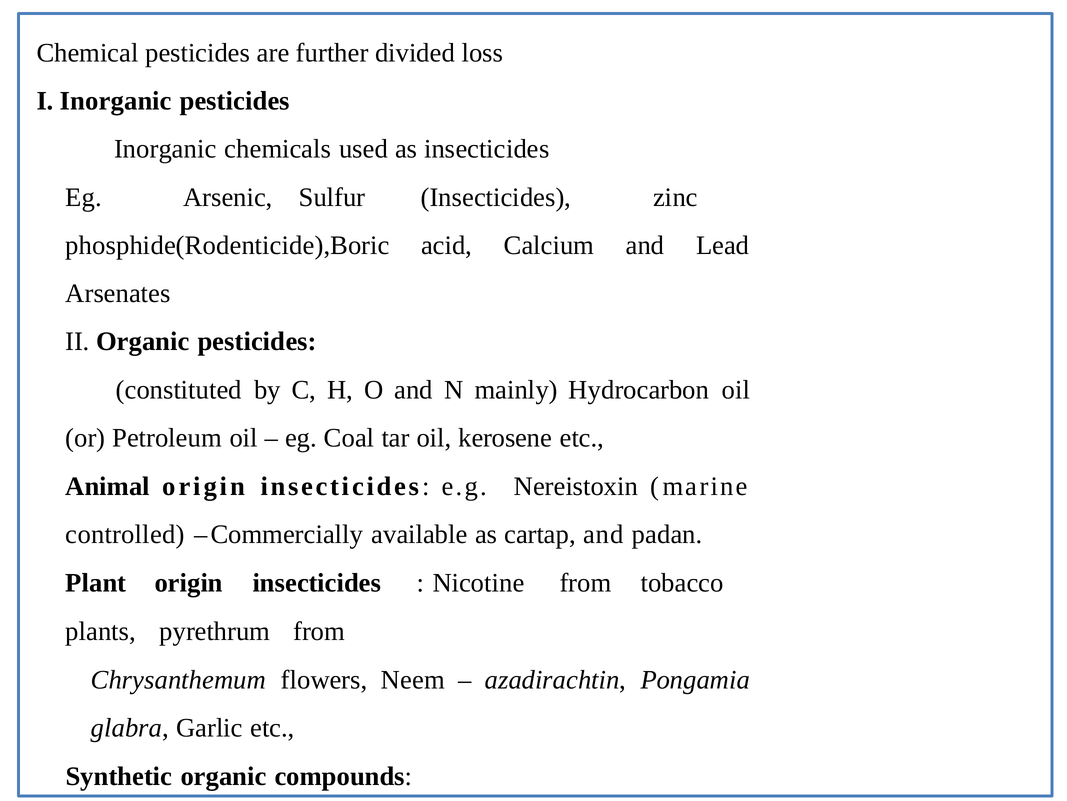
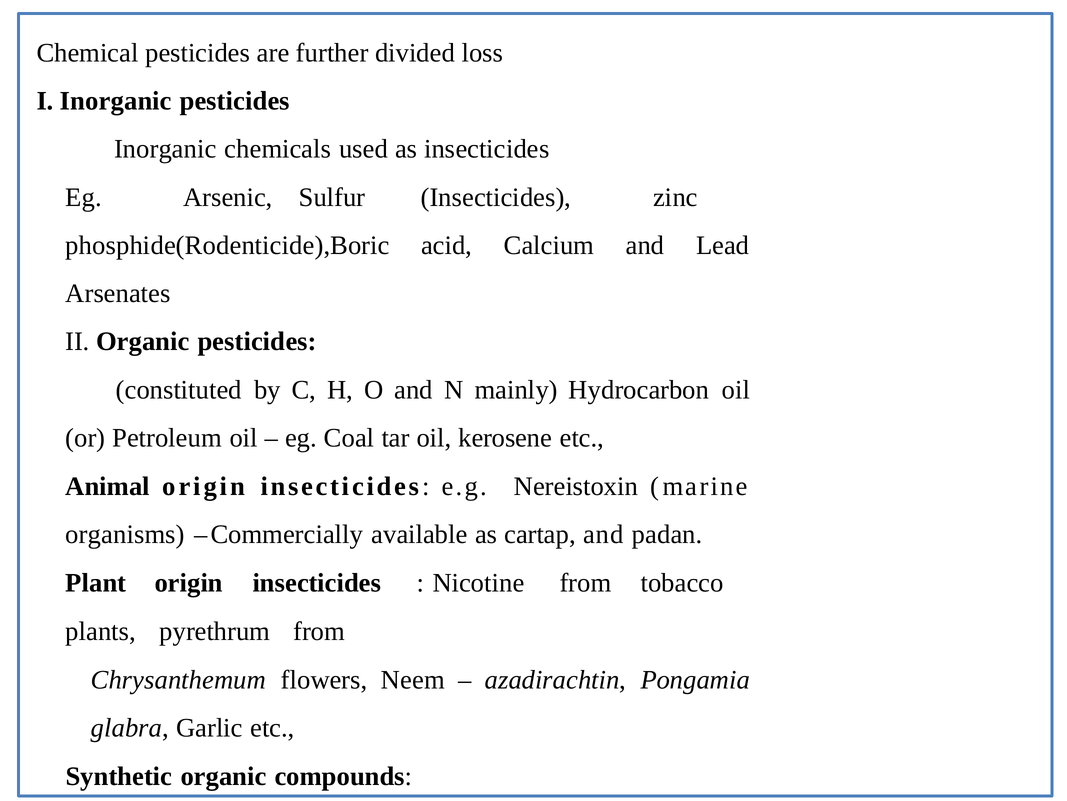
controlled: controlled -> organisms (125, 534)
